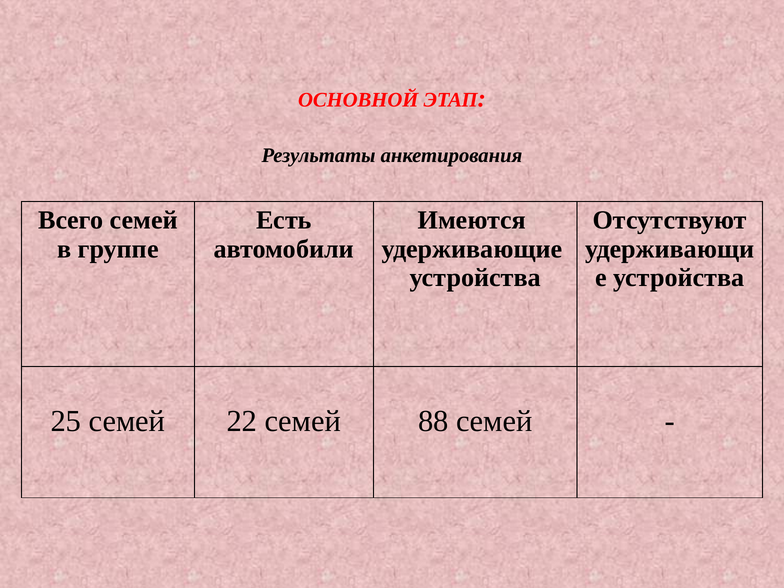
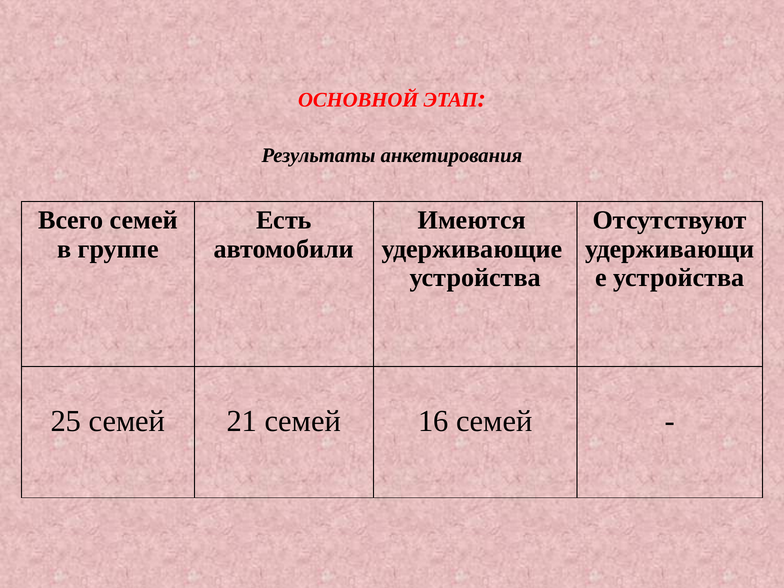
22: 22 -> 21 (242, 421)
88: 88 -> 16 (433, 421)
